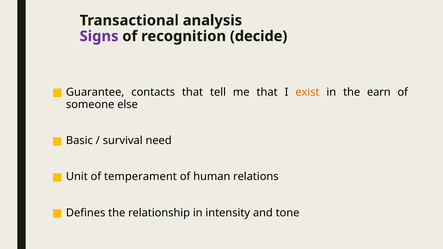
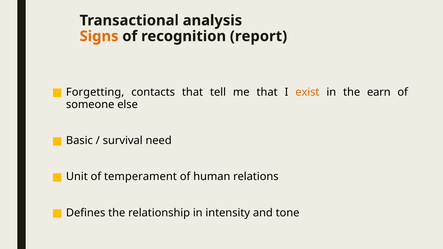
Signs colour: purple -> orange (99, 36)
decide: decide -> report (259, 36)
Guarantee: Guarantee -> Forgetting (95, 92)
